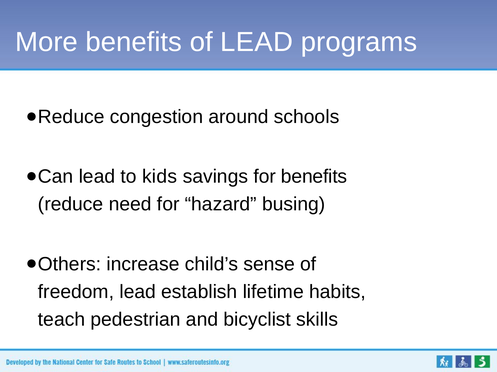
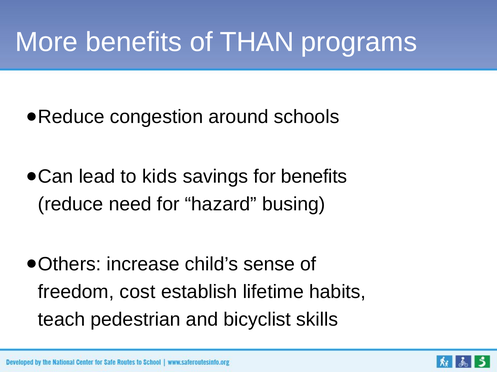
of LEAD: LEAD -> THAN (257, 42)
freedom lead: lead -> cost (138, 292)
